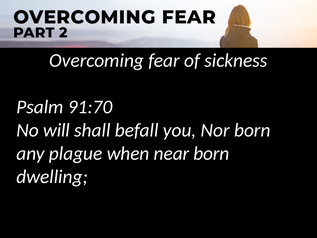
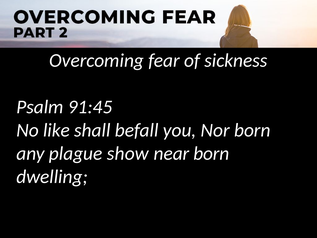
91:70: 91:70 -> 91:45 (90, 107)
will: will -> like (56, 130)
when: when -> show (128, 153)
